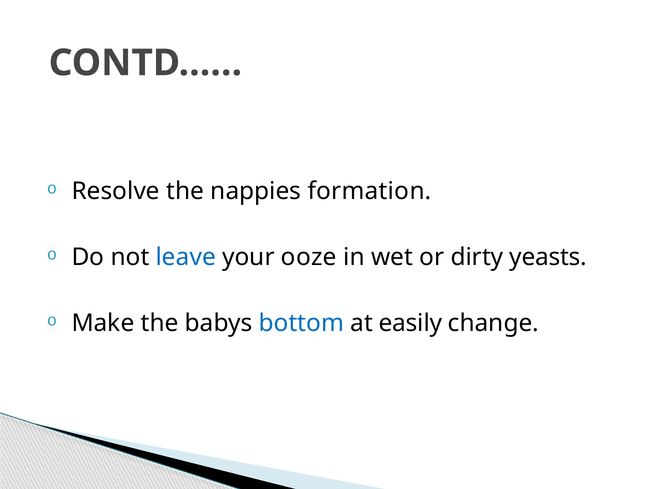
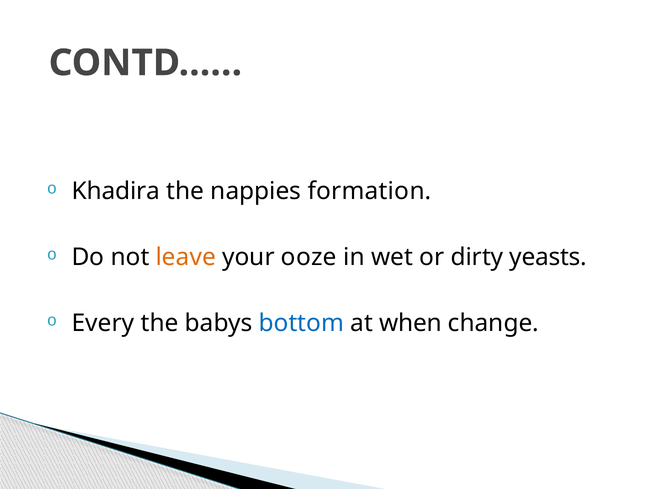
Resolve: Resolve -> Khadira (116, 191)
leave colour: blue -> orange (186, 258)
Make: Make -> Every (103, 324)
easily: easily -> when (411, 324)
